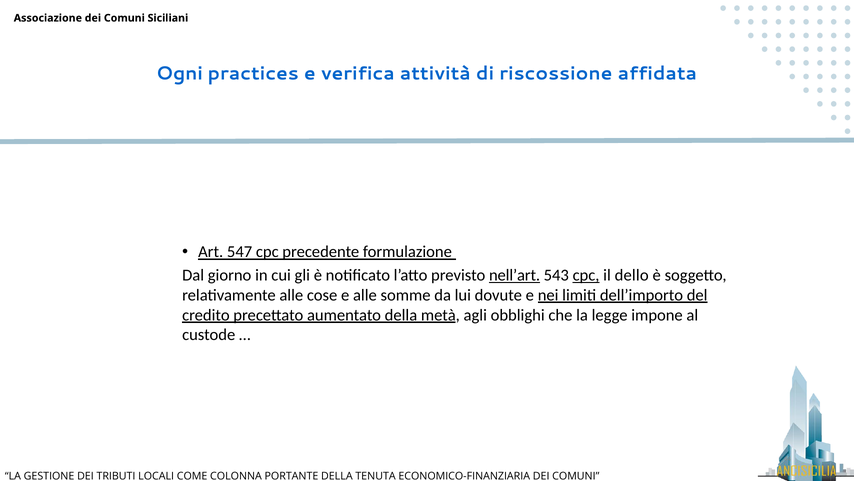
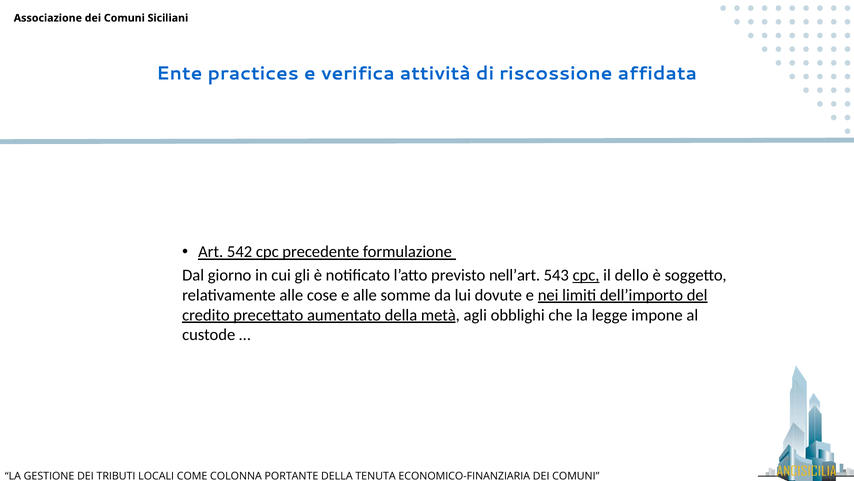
Ogni: Ogni -> Ente (179, 73)
547: 547 -> 542 (240, 252)
nell’art underline: present -> none (515, 275)
